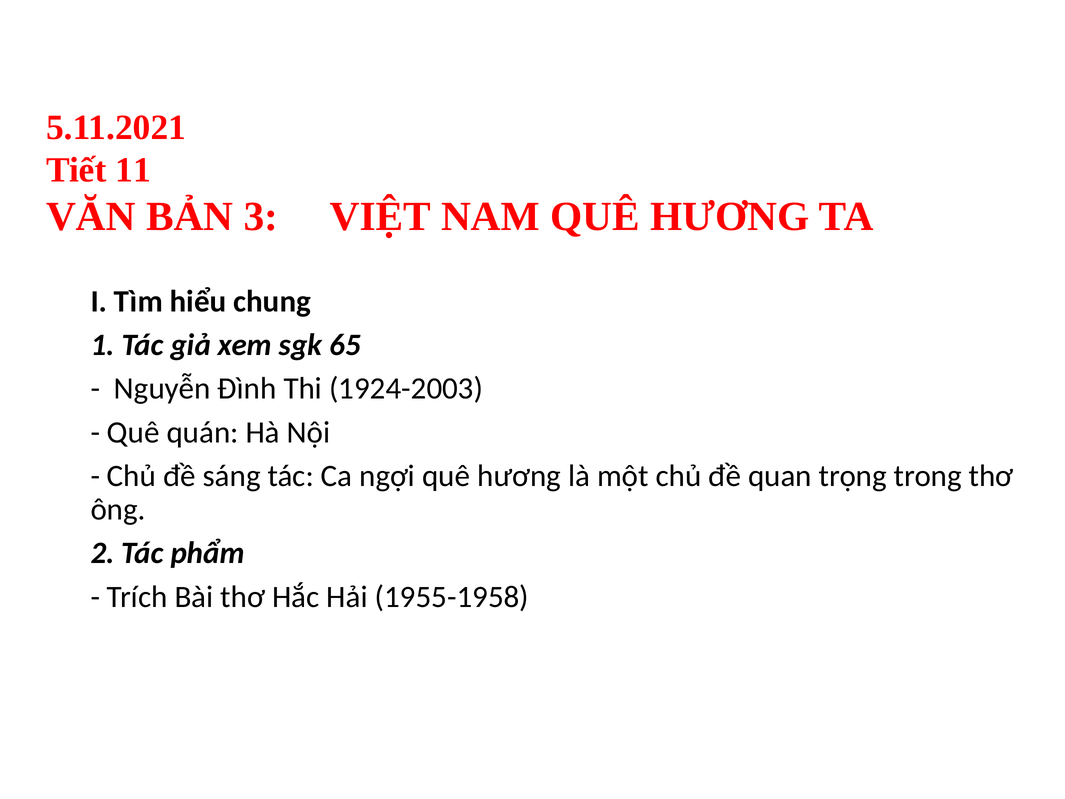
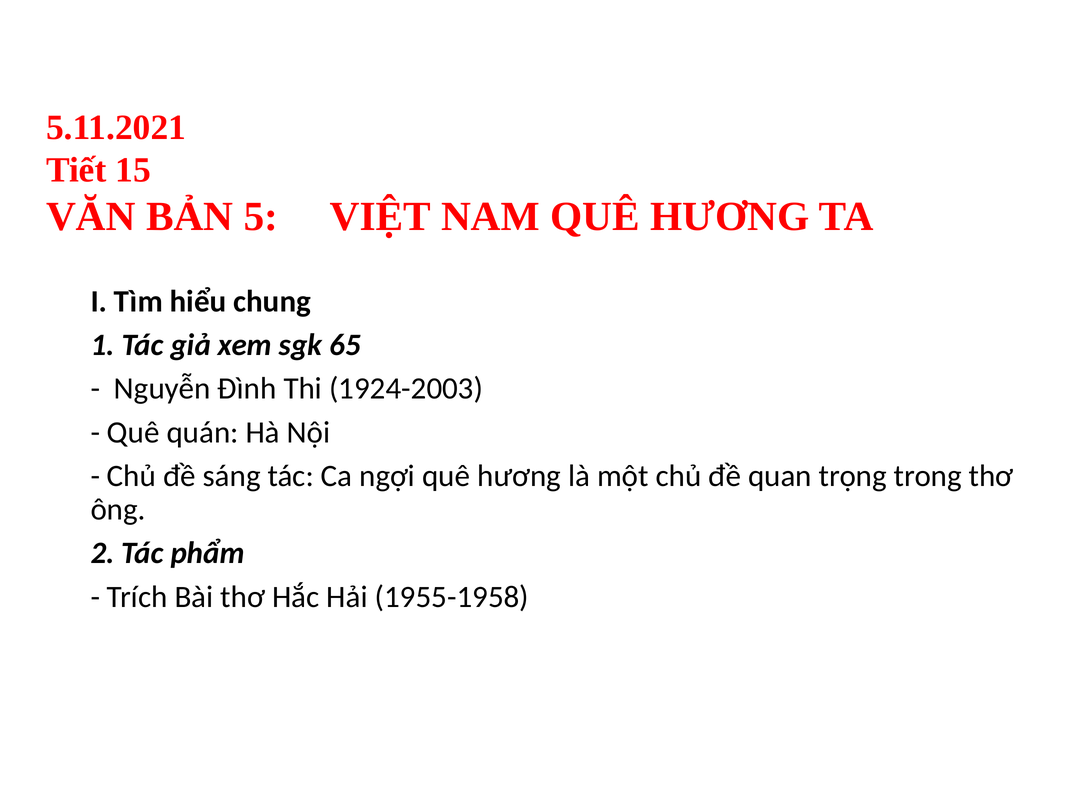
11: 11 -> 15 (133, 170)
3: 3 -> 5 (261, 217)
